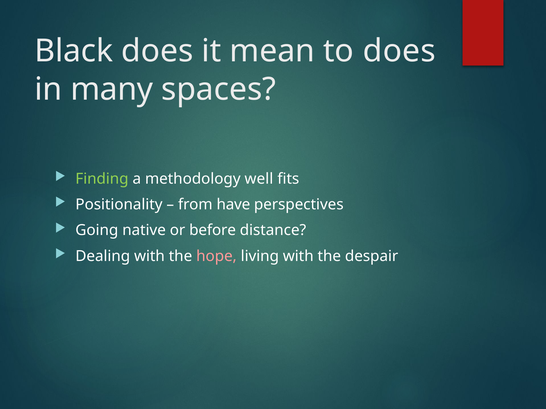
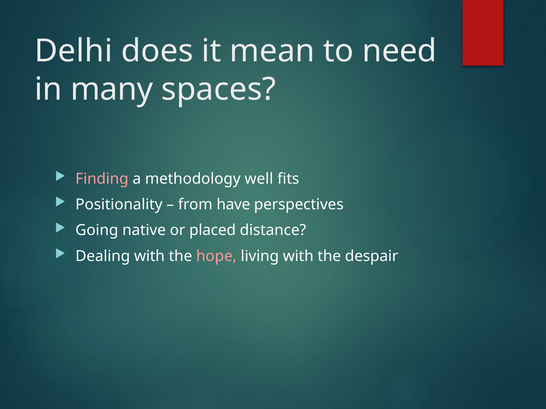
Black: Black -> Delhi (74, 51)
to does: does -> need (400, 51)
Finding colour: light green -> pink (102, 179)
before: before -> placed (213, 231)
